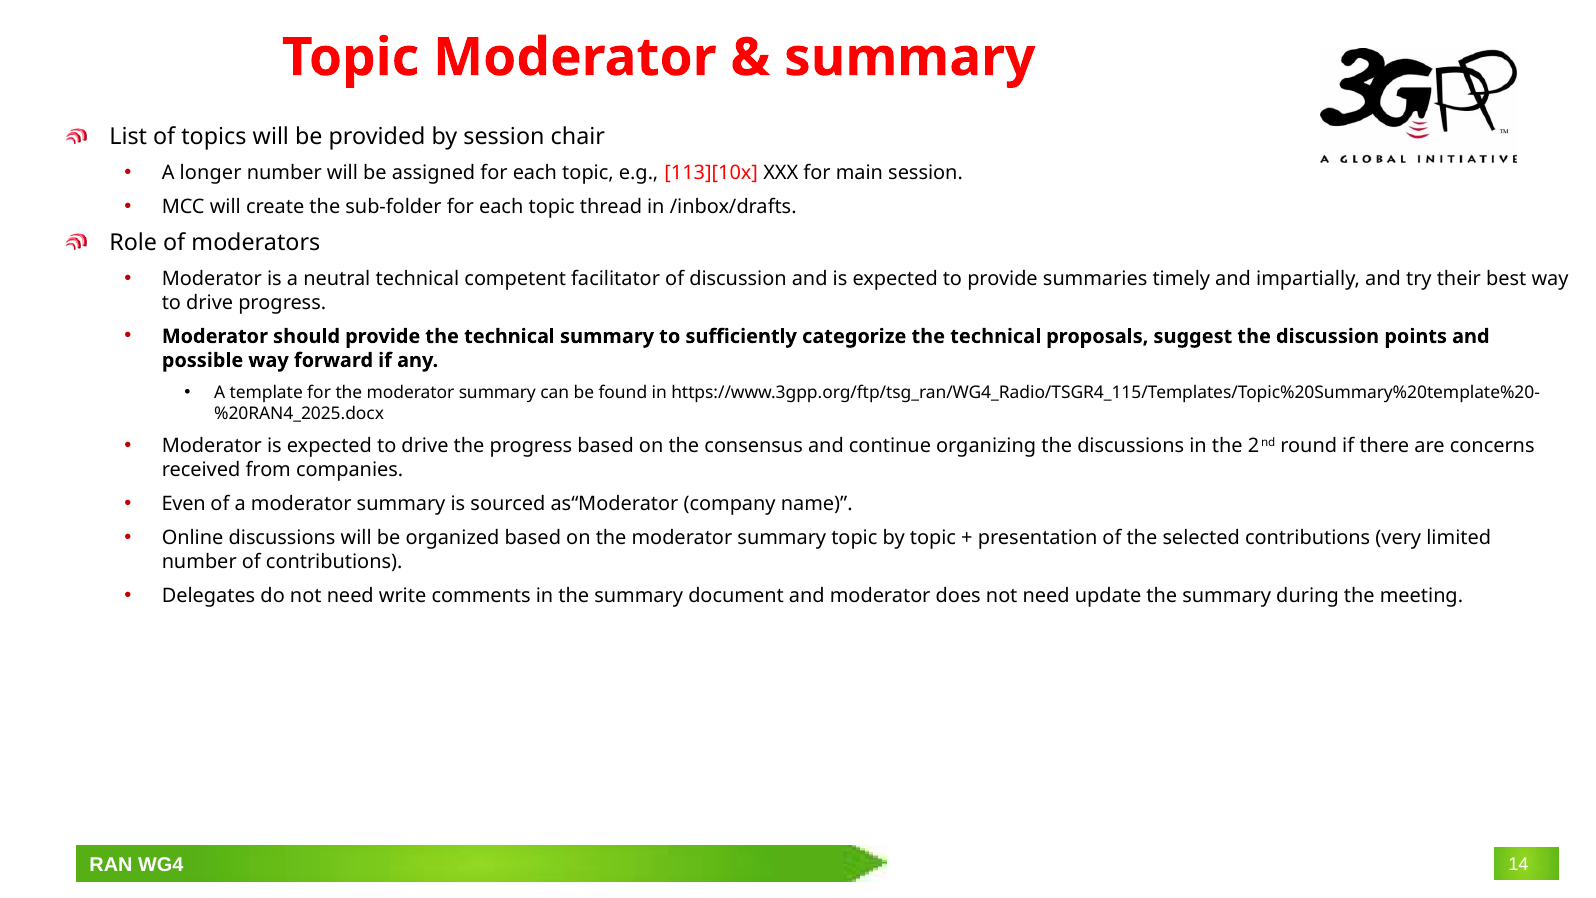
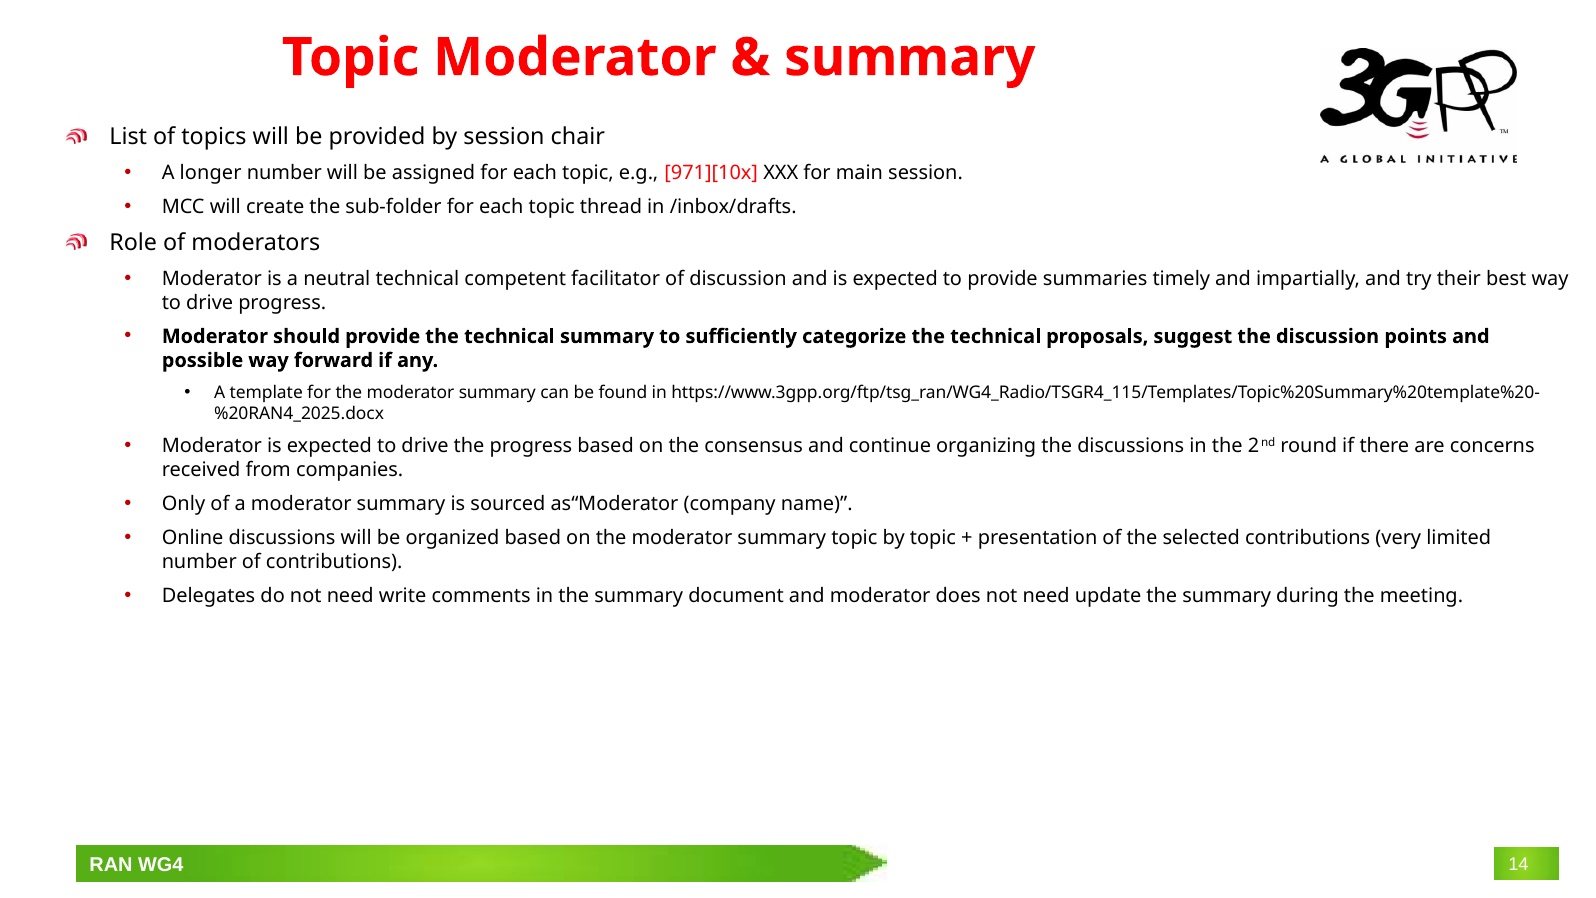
113][10x: 113][10x -> 971][10x (711, 173)
Even: Even -> Only (184, 504)
